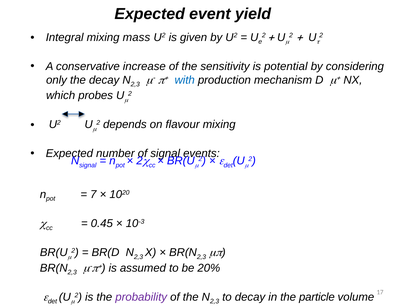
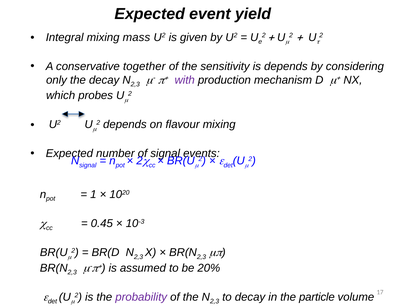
increase: increase -> together (144, 66)
is potential: potential -> depends (286, 66)
with colour: blue -> purple (185, 80)
7: 7 -> 1 (93, 194)
